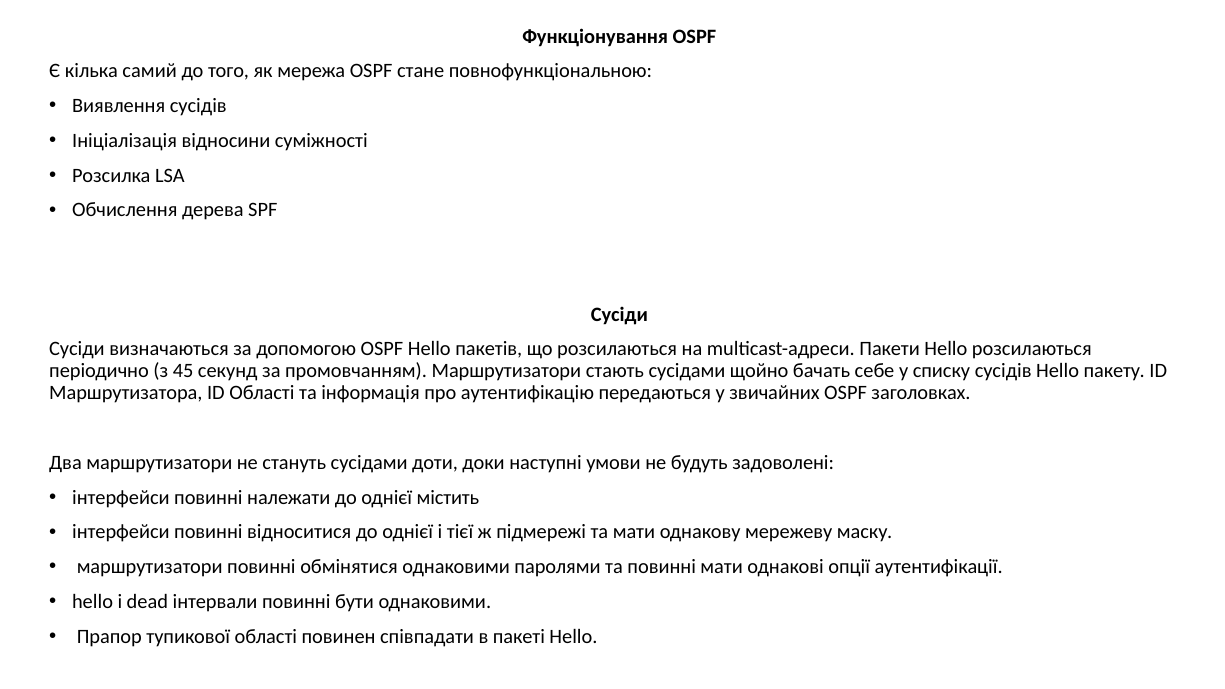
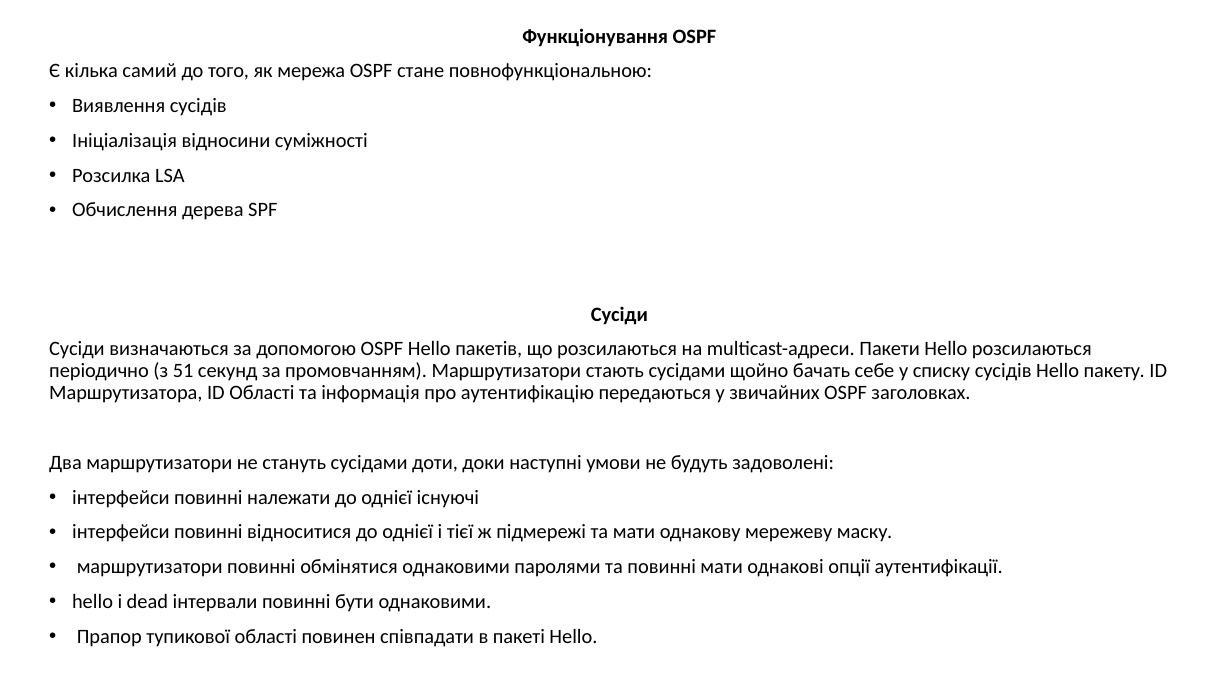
45: 45 -> 51 (183, 371)
містить: містить -> існуючі (448, 497)
